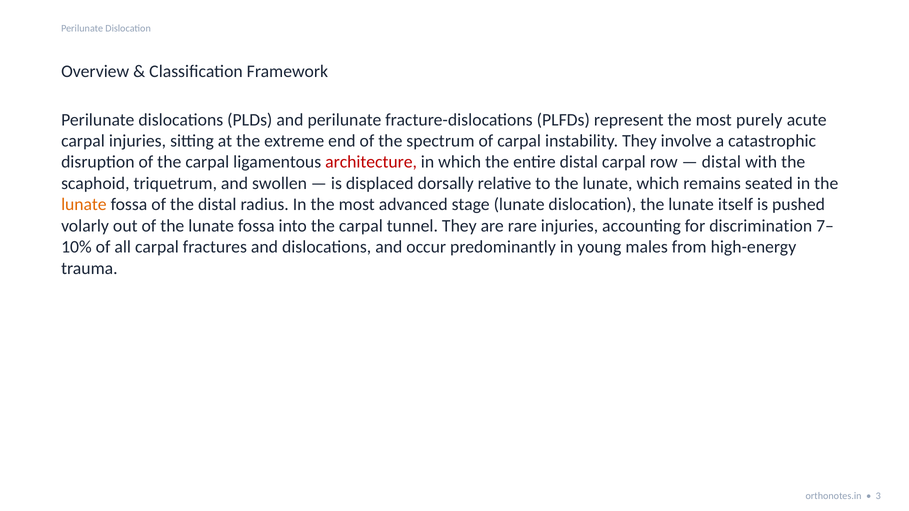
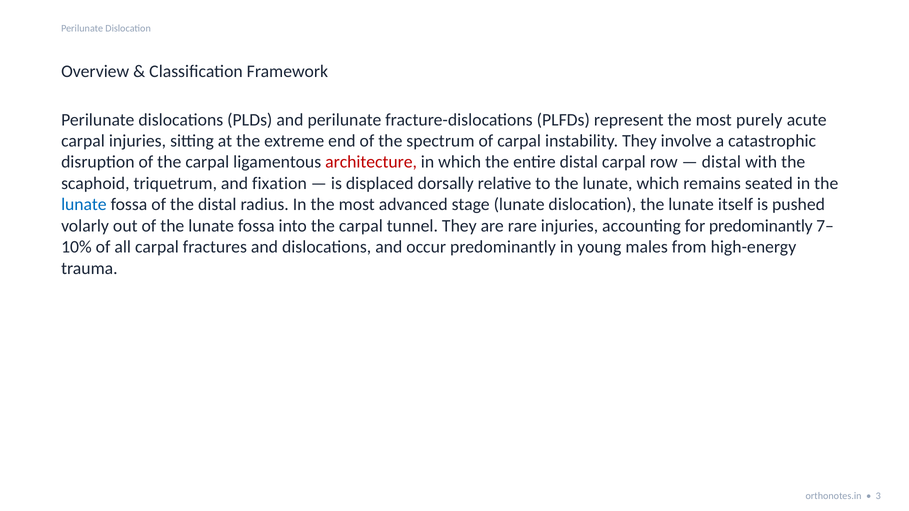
swollen: swollen -> fixation (279, 183)
lunate colour: orange -> blue (84, 205)
for discrimination: discrimination -> predominantly (761, 226)
